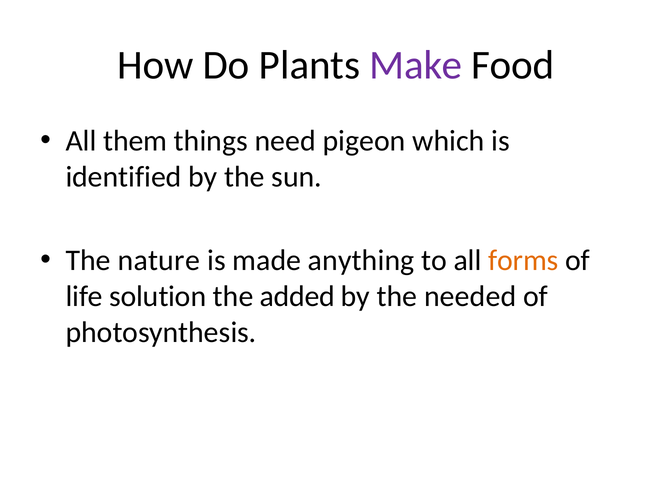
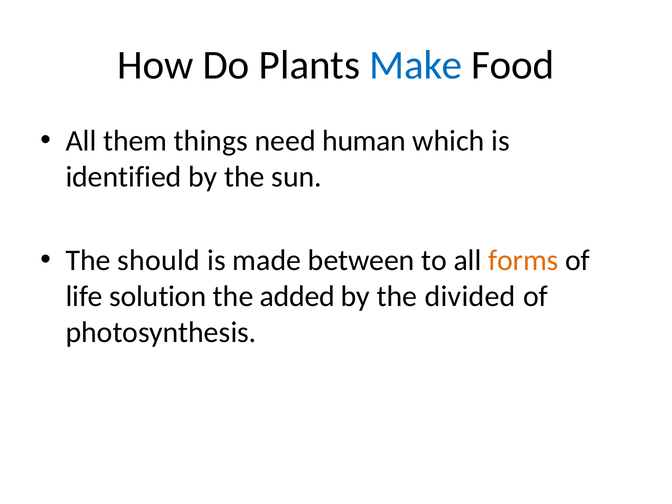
Make colour: purple -> blue (416, 65)
pigeon: pigeon -> human (364, 141)
nature: nature -> should (159, 260)
anything: anything -> between (361, 260)
needed: needed -> divided (470, 296)
